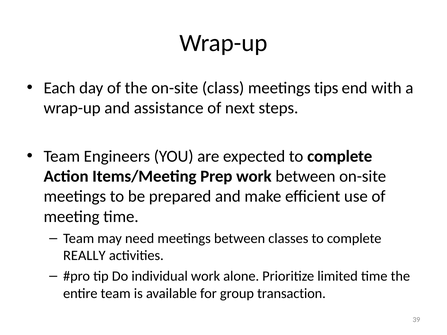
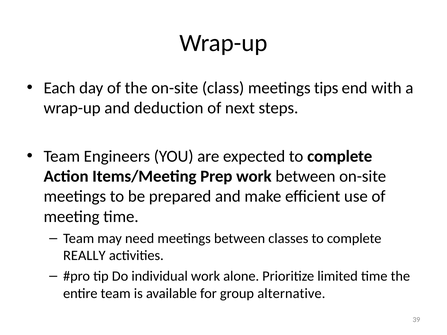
assistance: assistance -> deduction (169, 108)
transaction: transaction -> alternative (291, 294)
